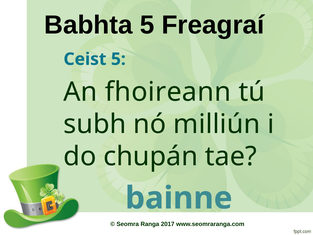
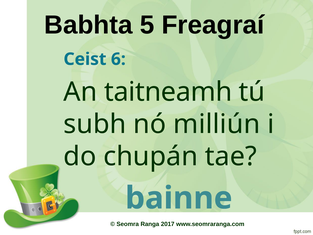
Ceist 5: 5 -> 6 (118, 59)
fhoireann: fhoireann -> taitneamh (168, 92)
